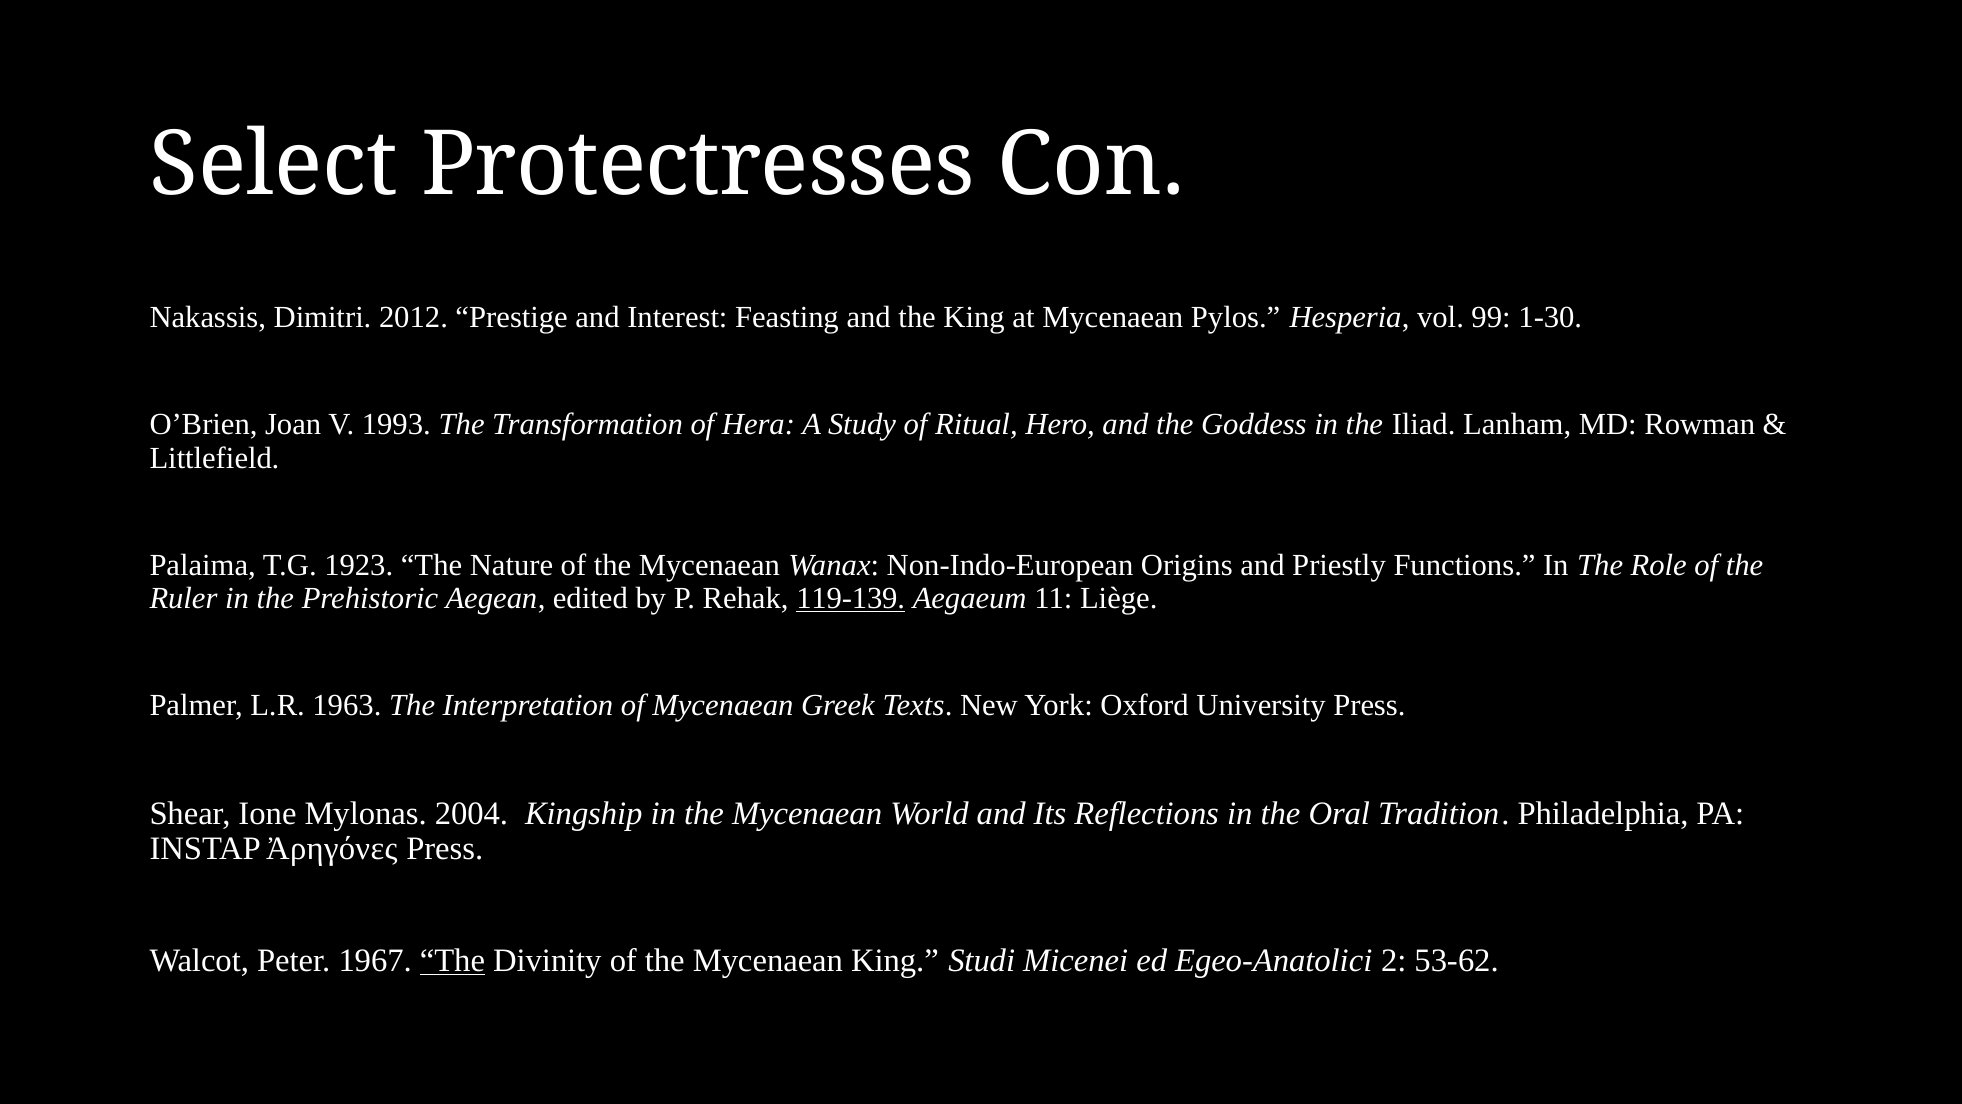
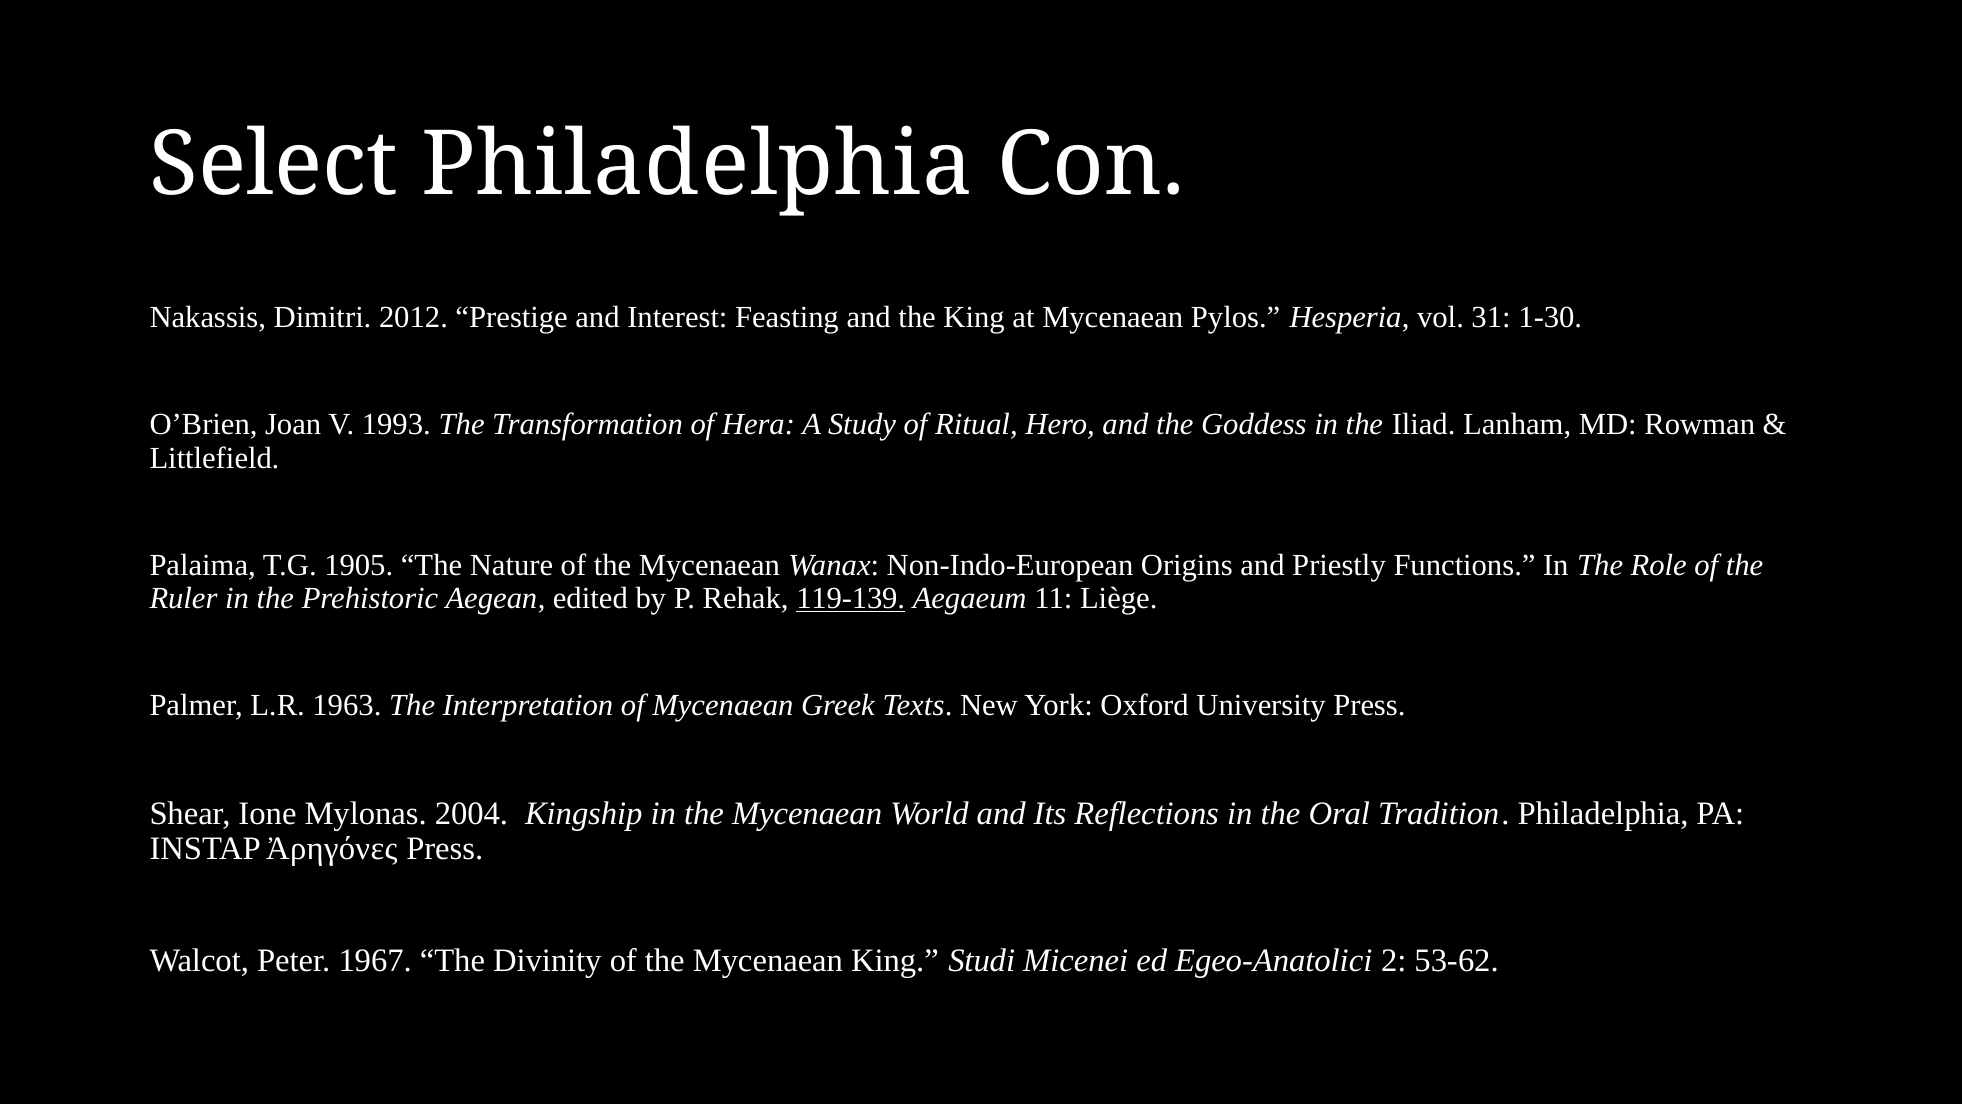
Select Protectresses: Protectresses -> Philadelphia (697, 165)
99: 99 -> 31 (1491, 317)
1923: 1923 -> 1905 (359, 565)
The underline: present -> none (452, 960)
